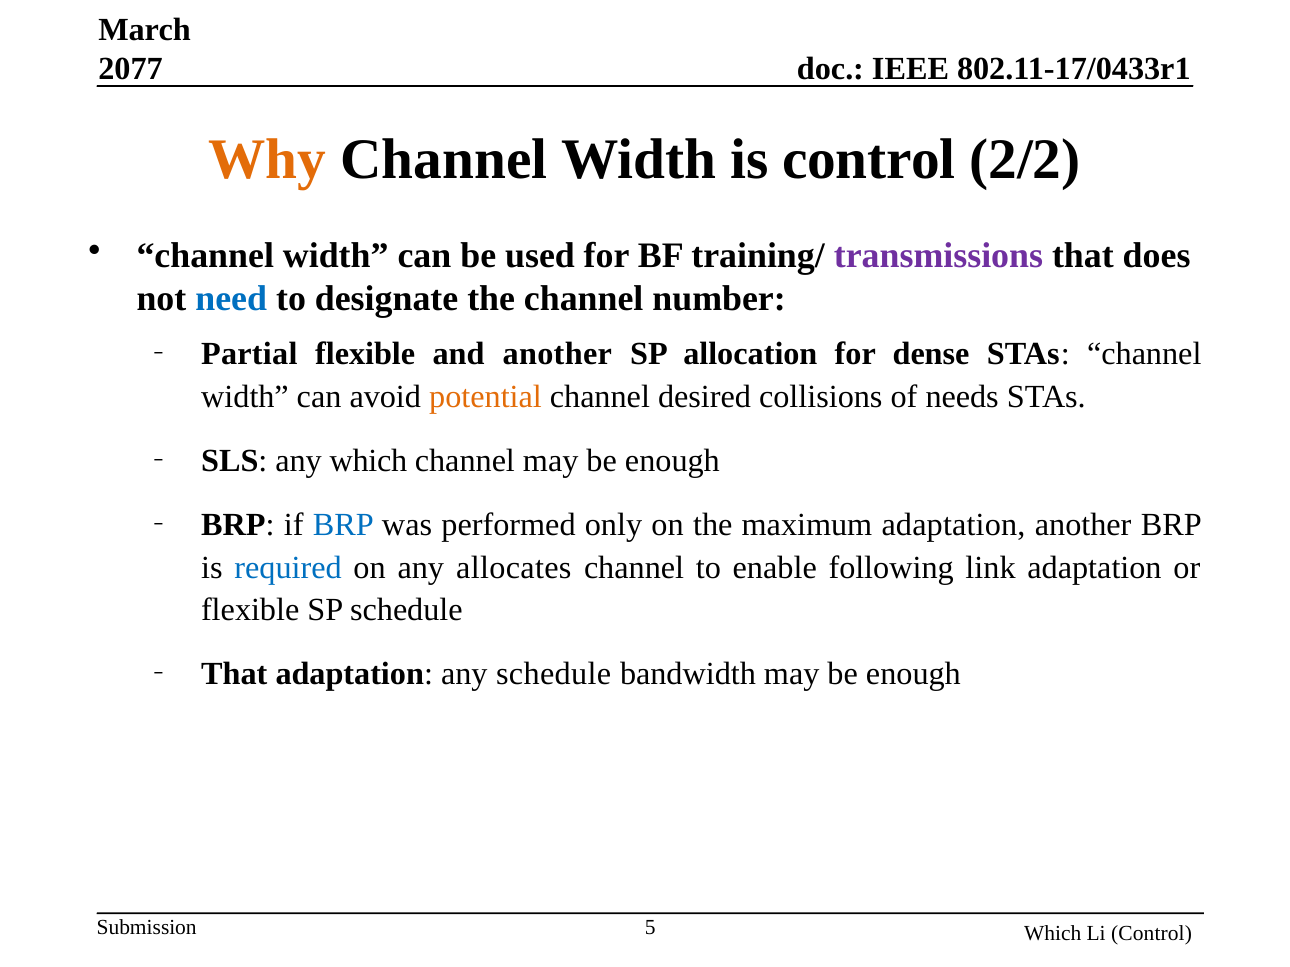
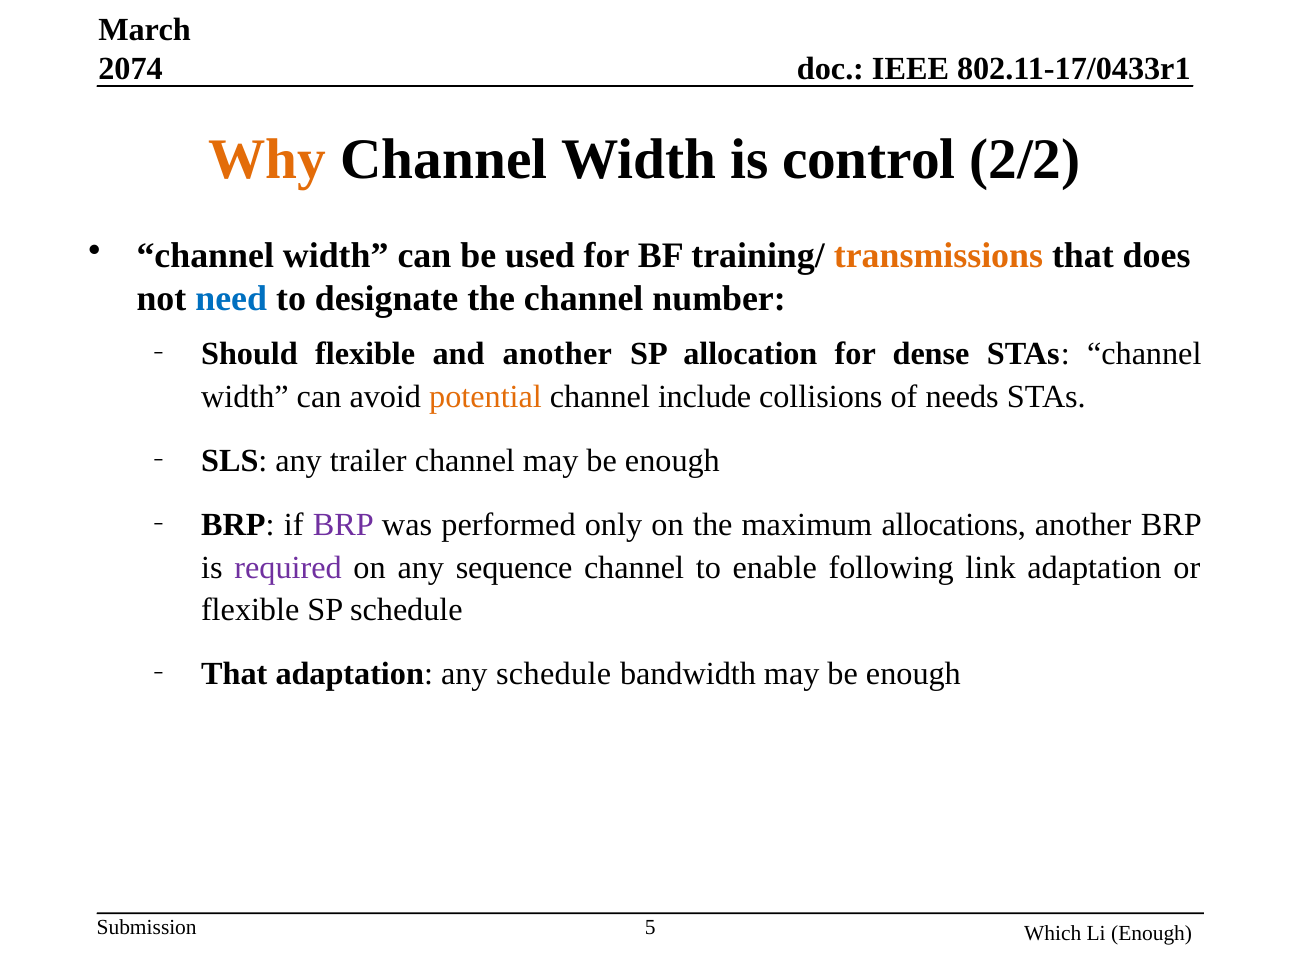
2077: 2077 -> 2074 (131, 69)
transmissions colour: purple -> orange (938, 256)
Partial: Partial -> Should (249, 355)
desired: desired -> include (705, 397)
any which: which -> trailer (368, 461)
BRP colour: blue -> purple (343, 525)
maximum adaptation: adaptation -> allocations (954, 525)
required colour: blue -> purple (288, 568)
allocates: allocates -> sequence (514, 568)
Li Control: Control -> Enough (1152, 934)
